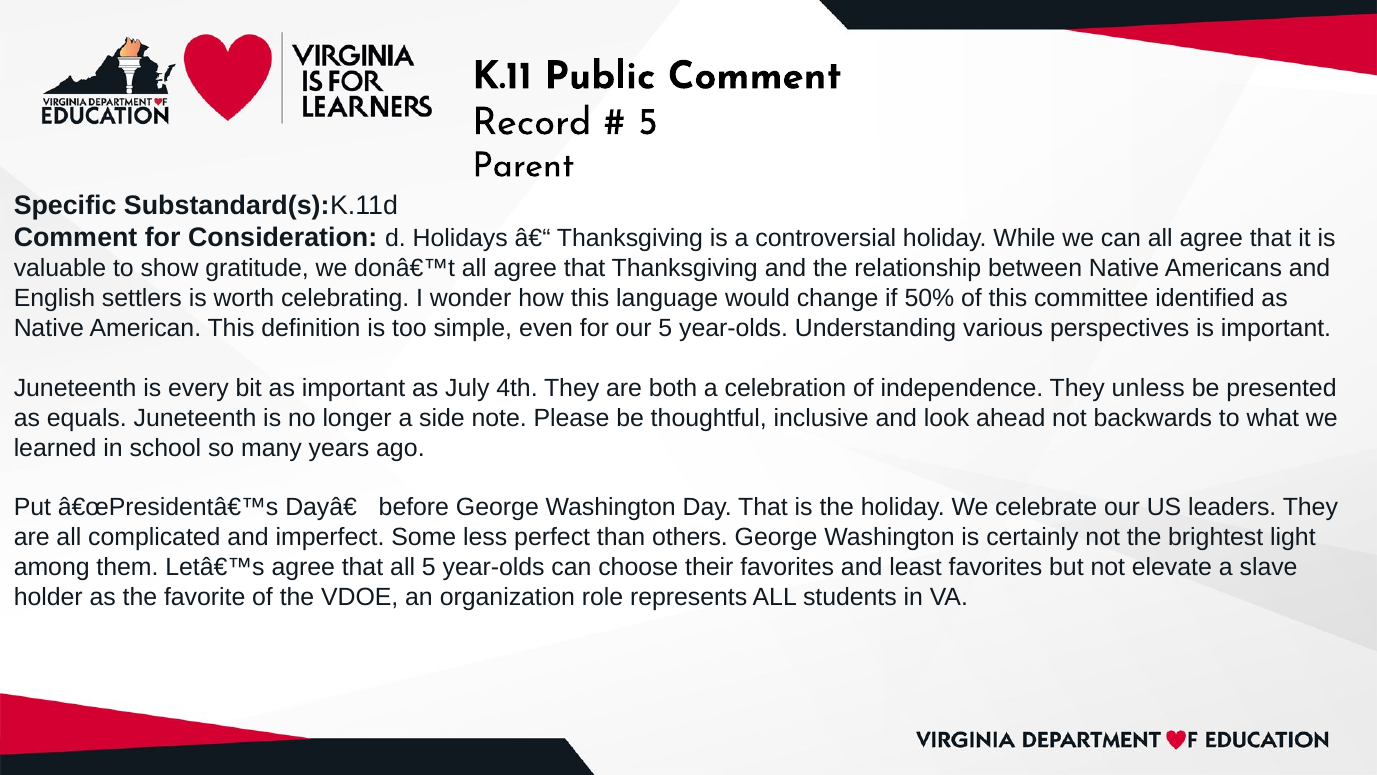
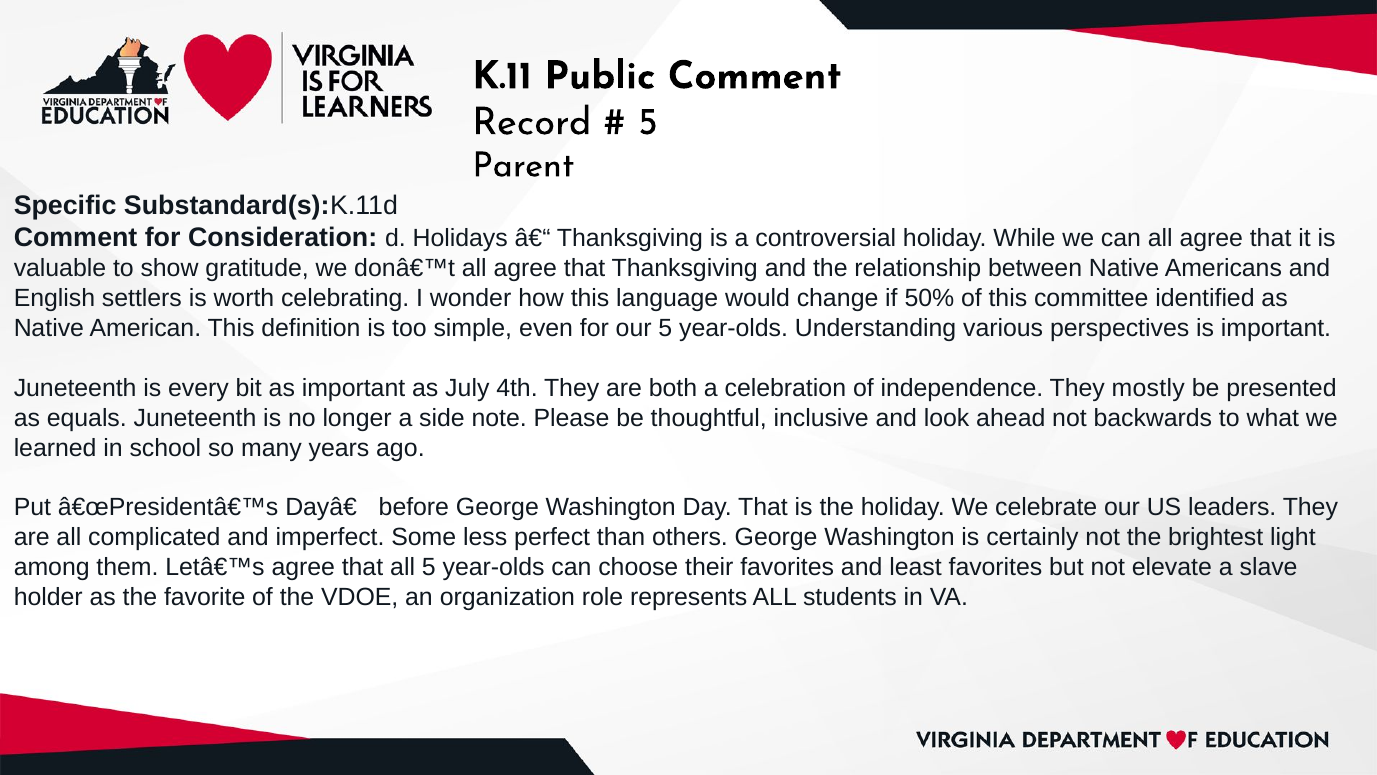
unless: unless -> mostly (1148, 388)
